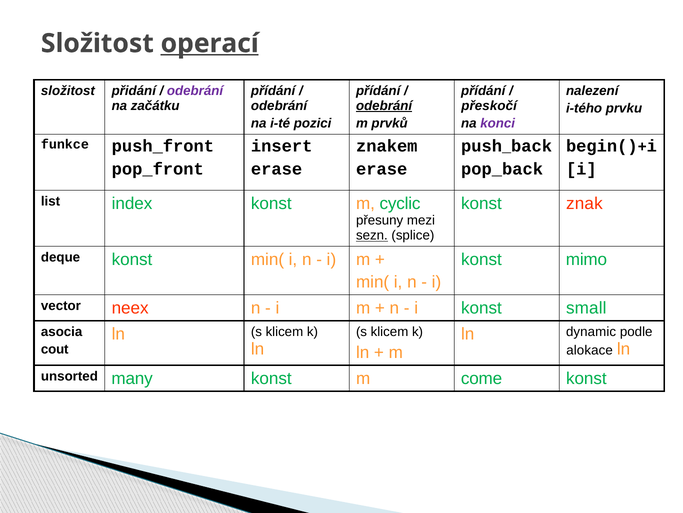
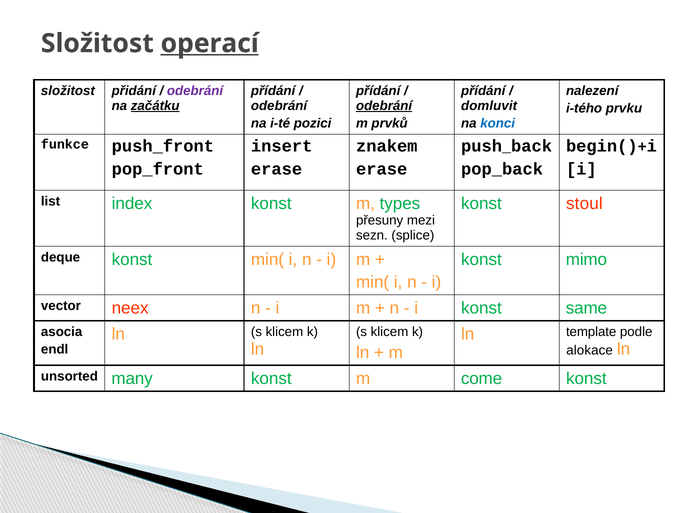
začátku underline: none -> present (155, 106)
přeskočí: přeskočí -> domluvit (489, 106)
konci colour: purple -> blue (498, 123)
cyclic: cyclic -> types (400, 203)
znak: znak -> stoul (584, 203)
sezn underline: present -> none (372, 235)
small: small -> same (586, 308)
dynamic: dynamic -> template (591, 331)
cout: cout -> endl (55, 349)
